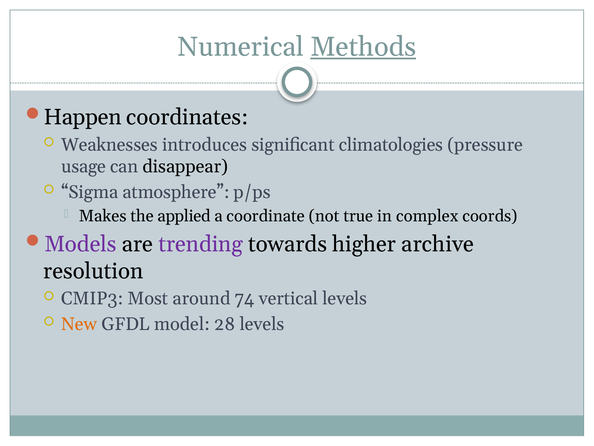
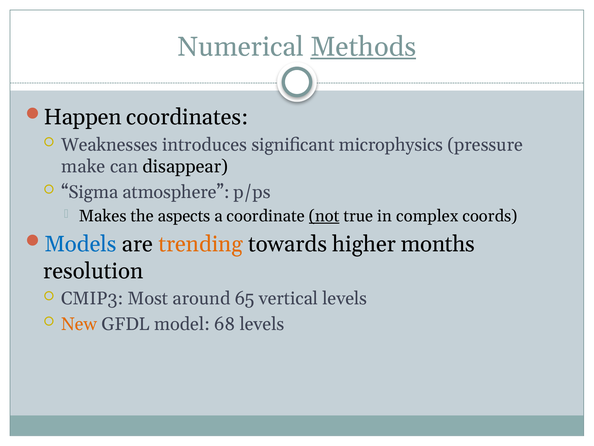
climatologies: climatologies -> microphysics (391, 145)
usage: usage -> make (83, 166)
applied: applied -> aspects (184, 216)
not underline: none -> present (324, 216)
Models colour: purple -> blue (80, 244)
trending colour: purple -> orange (201, 244)
archive: archive -> months (438, 244)
74: 74 -> 65 (245, 298)
28: 28 -> 68 (225, 324)
